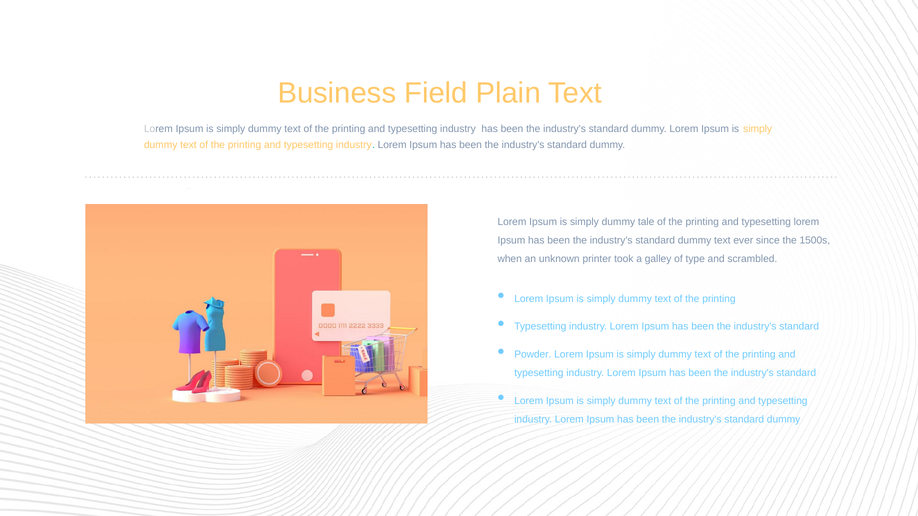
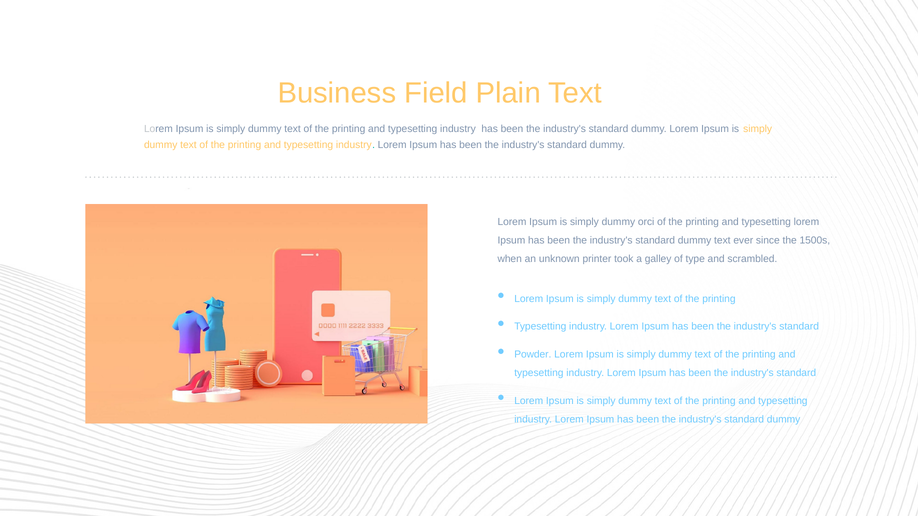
tale: tale -> orci (646, 222)
